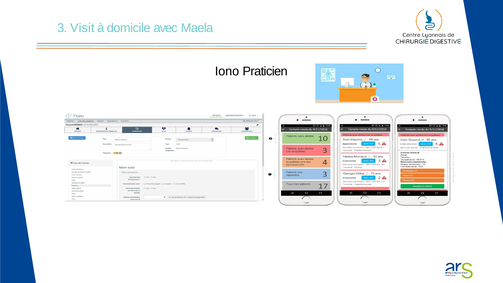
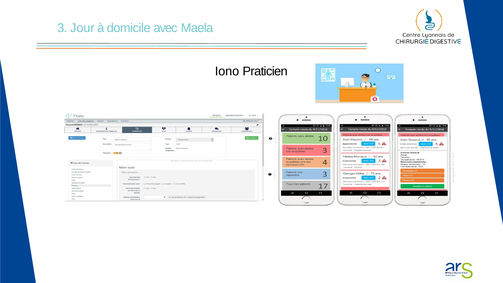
Visit: Visit -> Jour (82, 28)
